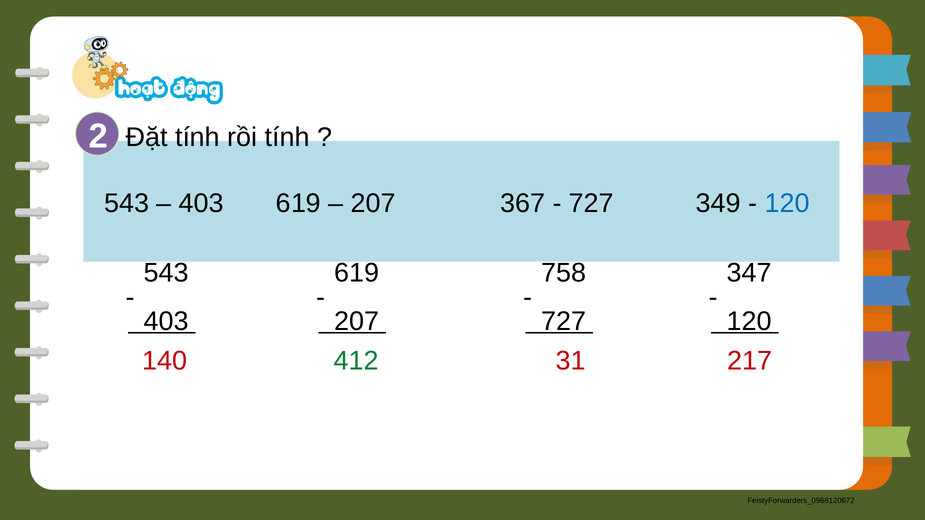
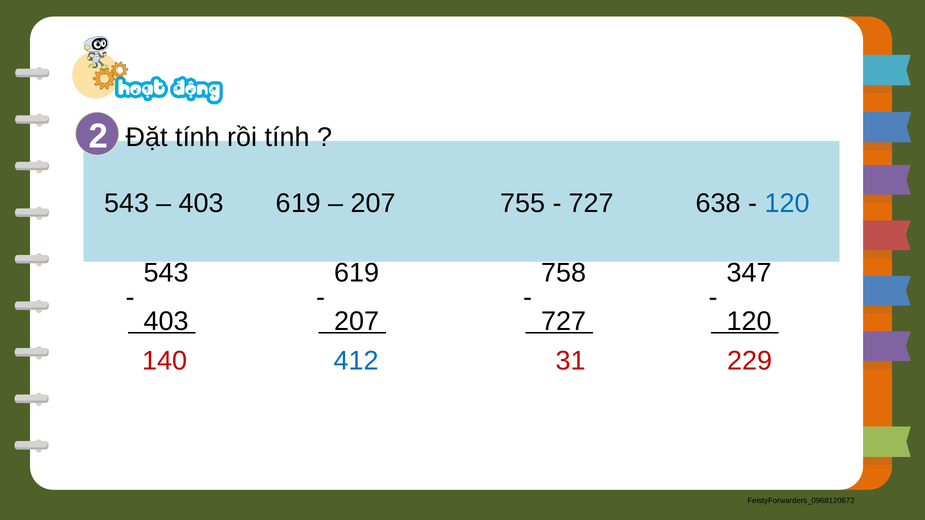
367: 367 -> 755 (523, 203)
349: 349 -> 638 (718, 203)
412 colour: green -> blue (356, 361)
217: 217 -> 229 (750, 361)
